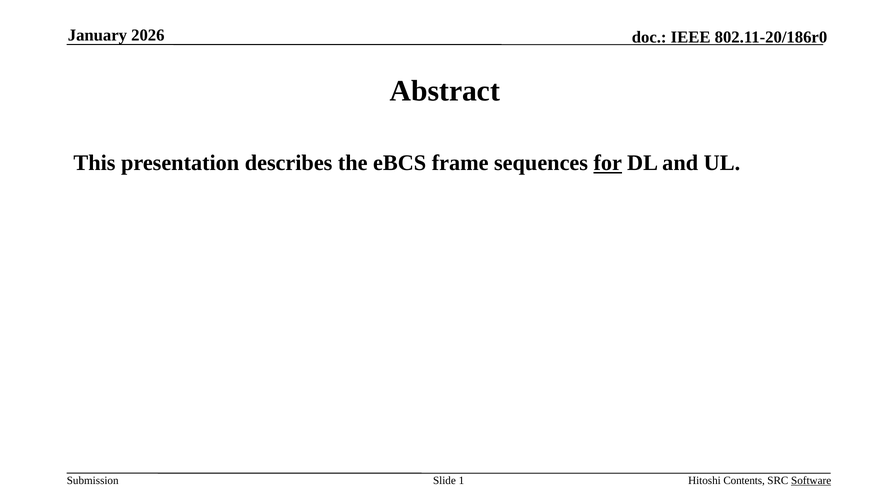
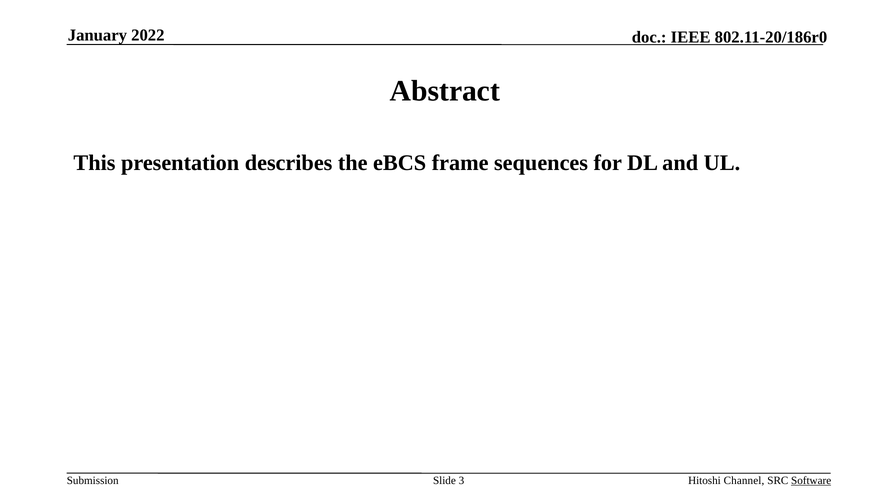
2026: 2026 -> 2022 (148, 35)
for underline: present -> none (608, 163)
1: 1 -> 3 (461, 480)
Contents: Contents -> Channel (744, 480)
